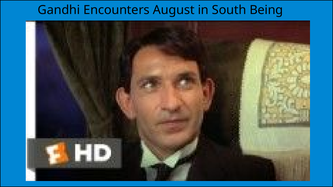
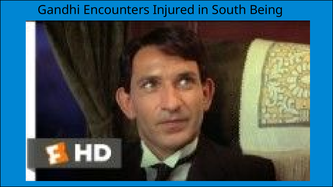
August: August -> Injured (174, 10)
